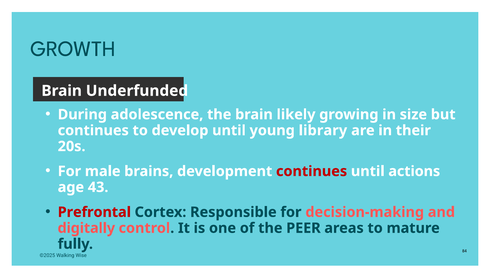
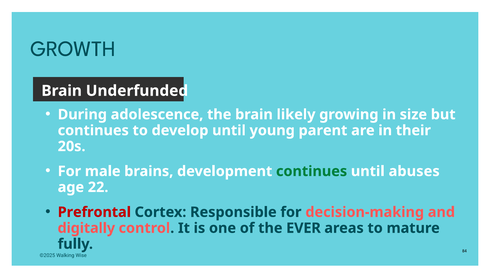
library: library -> parent (323, 130)
continues colour: red -> green (312, 171)
actions: actions -> abuses (414, 171)
43: 43 -> 22 (98, 187)
PEER: PEER -> EVER (303, 228)
